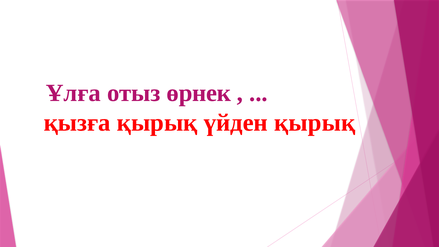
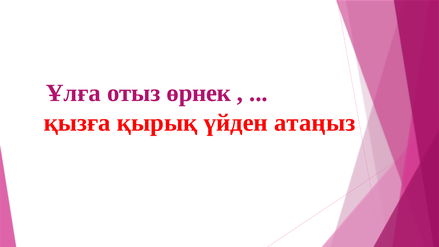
үйден қырық: қырық -> атаңыз (315, 123)
